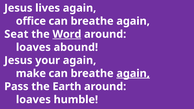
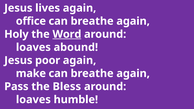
Seat: Seat -> Holy (16, 34)
your: your -> poor (48, 60)
again underline: present -> none (133, 73)
Earth: Earth -> Bless (67, 87)
